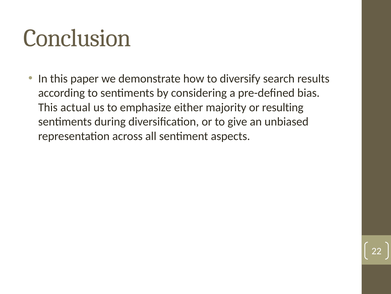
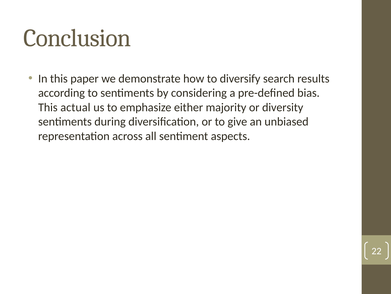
resulting: resulting -> diversity (283, 107)
